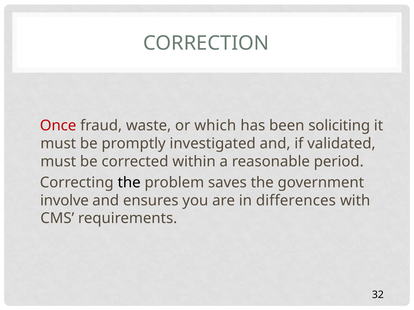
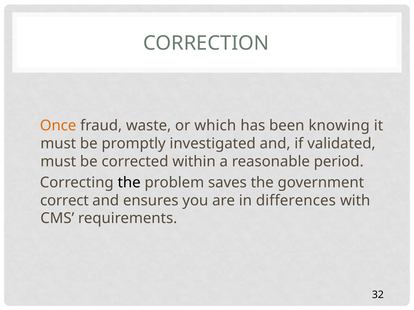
Once colour: red -> orange (58, 126)
soliciting: soliciting -> knowing (339, 126)
involve: involve -> correct (64, 201)
